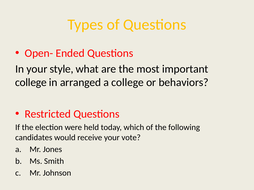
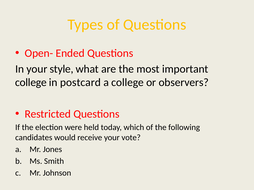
arranged: arranged -> postcard (80, 83)
behaviors: behaviors -> observers (184, 83)
